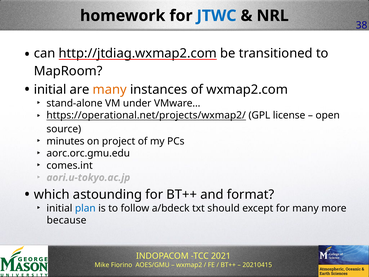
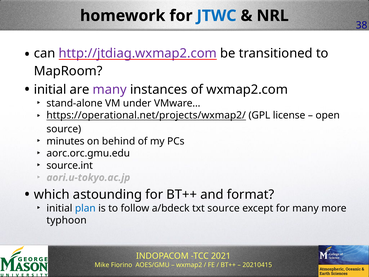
http://jtdiag.wxmap2.com colour: black -> purple (138, 53)
many colour: orange -> purple (110, 90)
project: project -> behind (119, 141)
comes.int: comes.int -> source.int (70, 165)
txt should: should -> source (224, 208)
because: because -> typhoon (67, 220)
